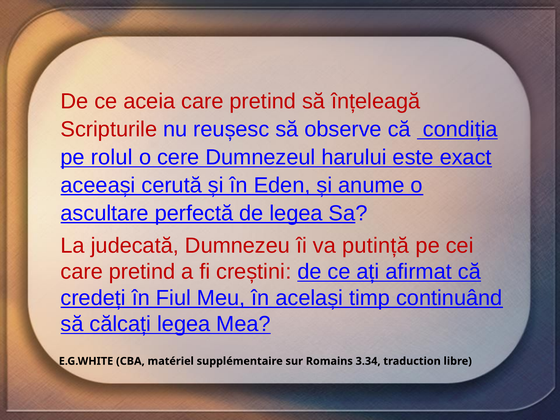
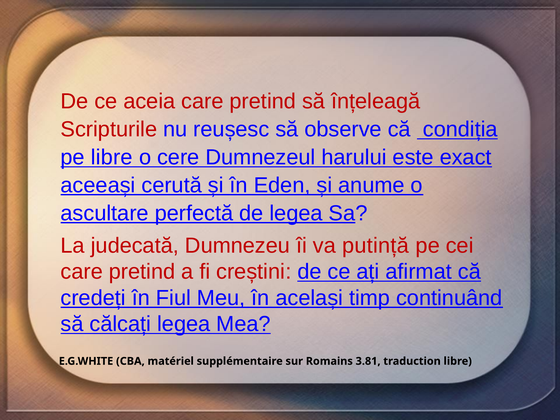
pe rolul: rolul -> libre (112, 157)
3.34: 3.34 -> 3.81 (368, 361)
